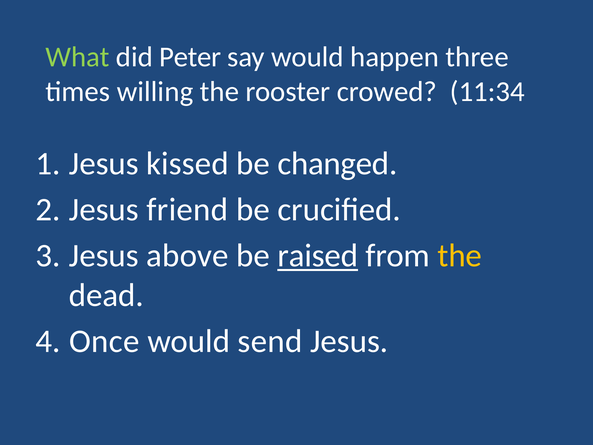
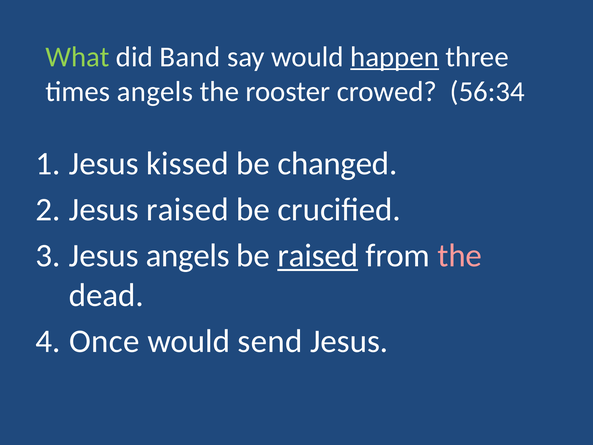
Peter: Peter -> Band (190, 57)
happen underline: none -> present (395, 57)
times willing: willing -> angels (155, 91)
11:34: 11:34 -> 56:34 (487, 91)
Jesus friend: friend -> raised (187, 209)
Jesus above: above -> angels (188, 256)
the colour: yellow -> pink (460, 256)
